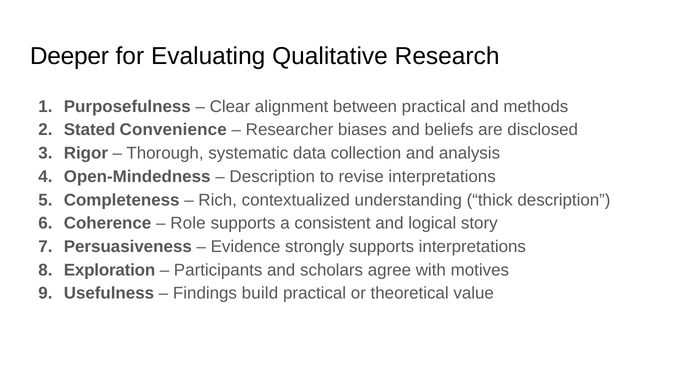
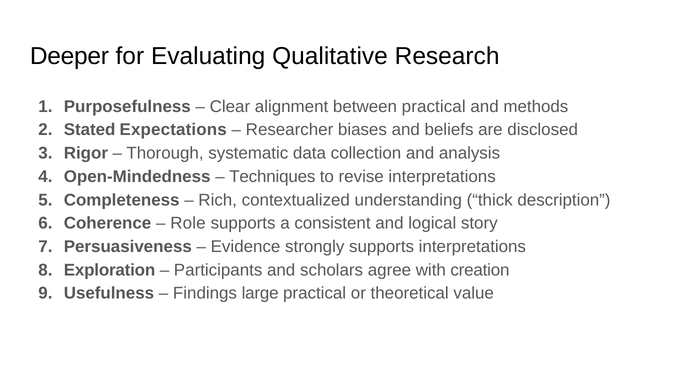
Convenience: Convenience -> Expectations (173, 130)
Description: Description -> Techniques (272, 177)
motives: motives -> creation (480, 270)
build: build -> large (260, 294)
